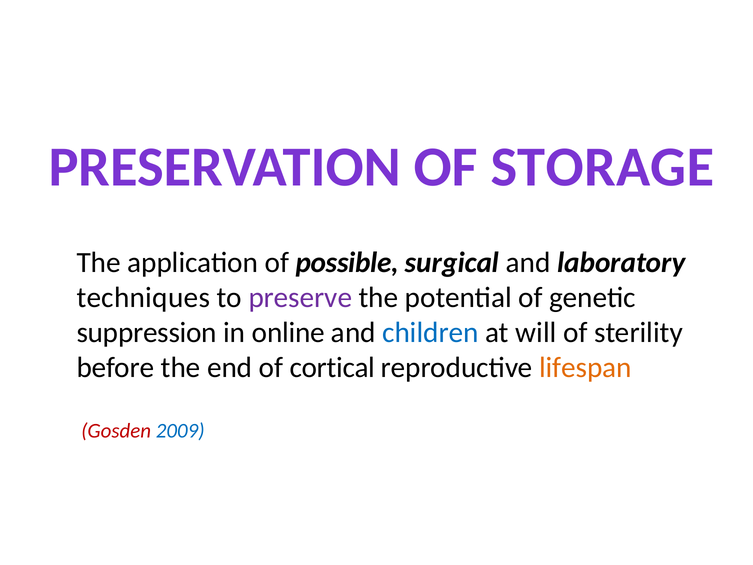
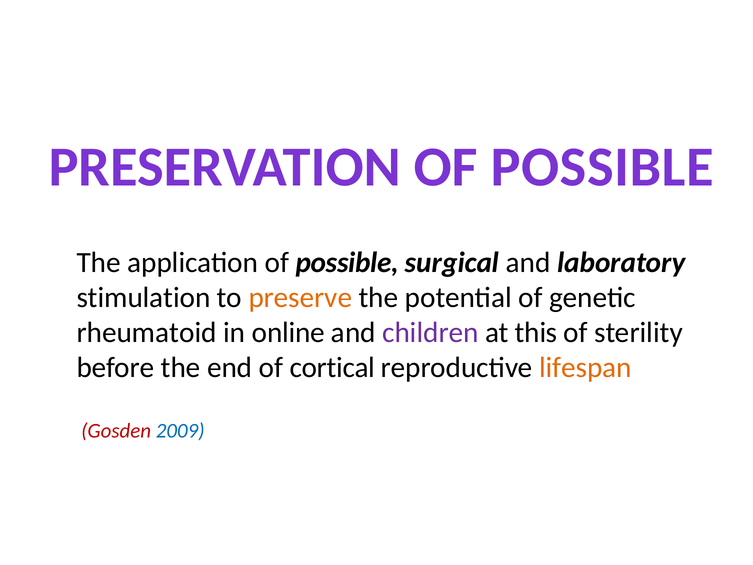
PRESERVATION OF STORAGE: STORAGE -> POSSIBLE (602, 167)
techniques: techniques -> stimulation (144, 297)
preserve colour: purple -> orange (300, 297)
suppression: suppression -> rheumatoid (147, 333)
children colour: blue -> purple (430, 333)
will: will -> this (536, 333)
